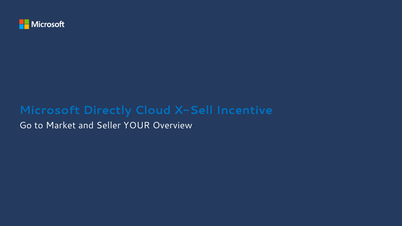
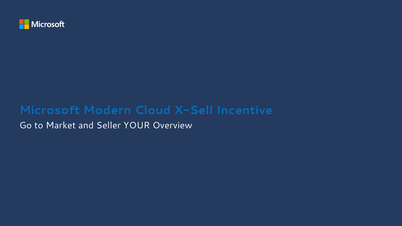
Directly: Directly -> Modern (107, 110)
